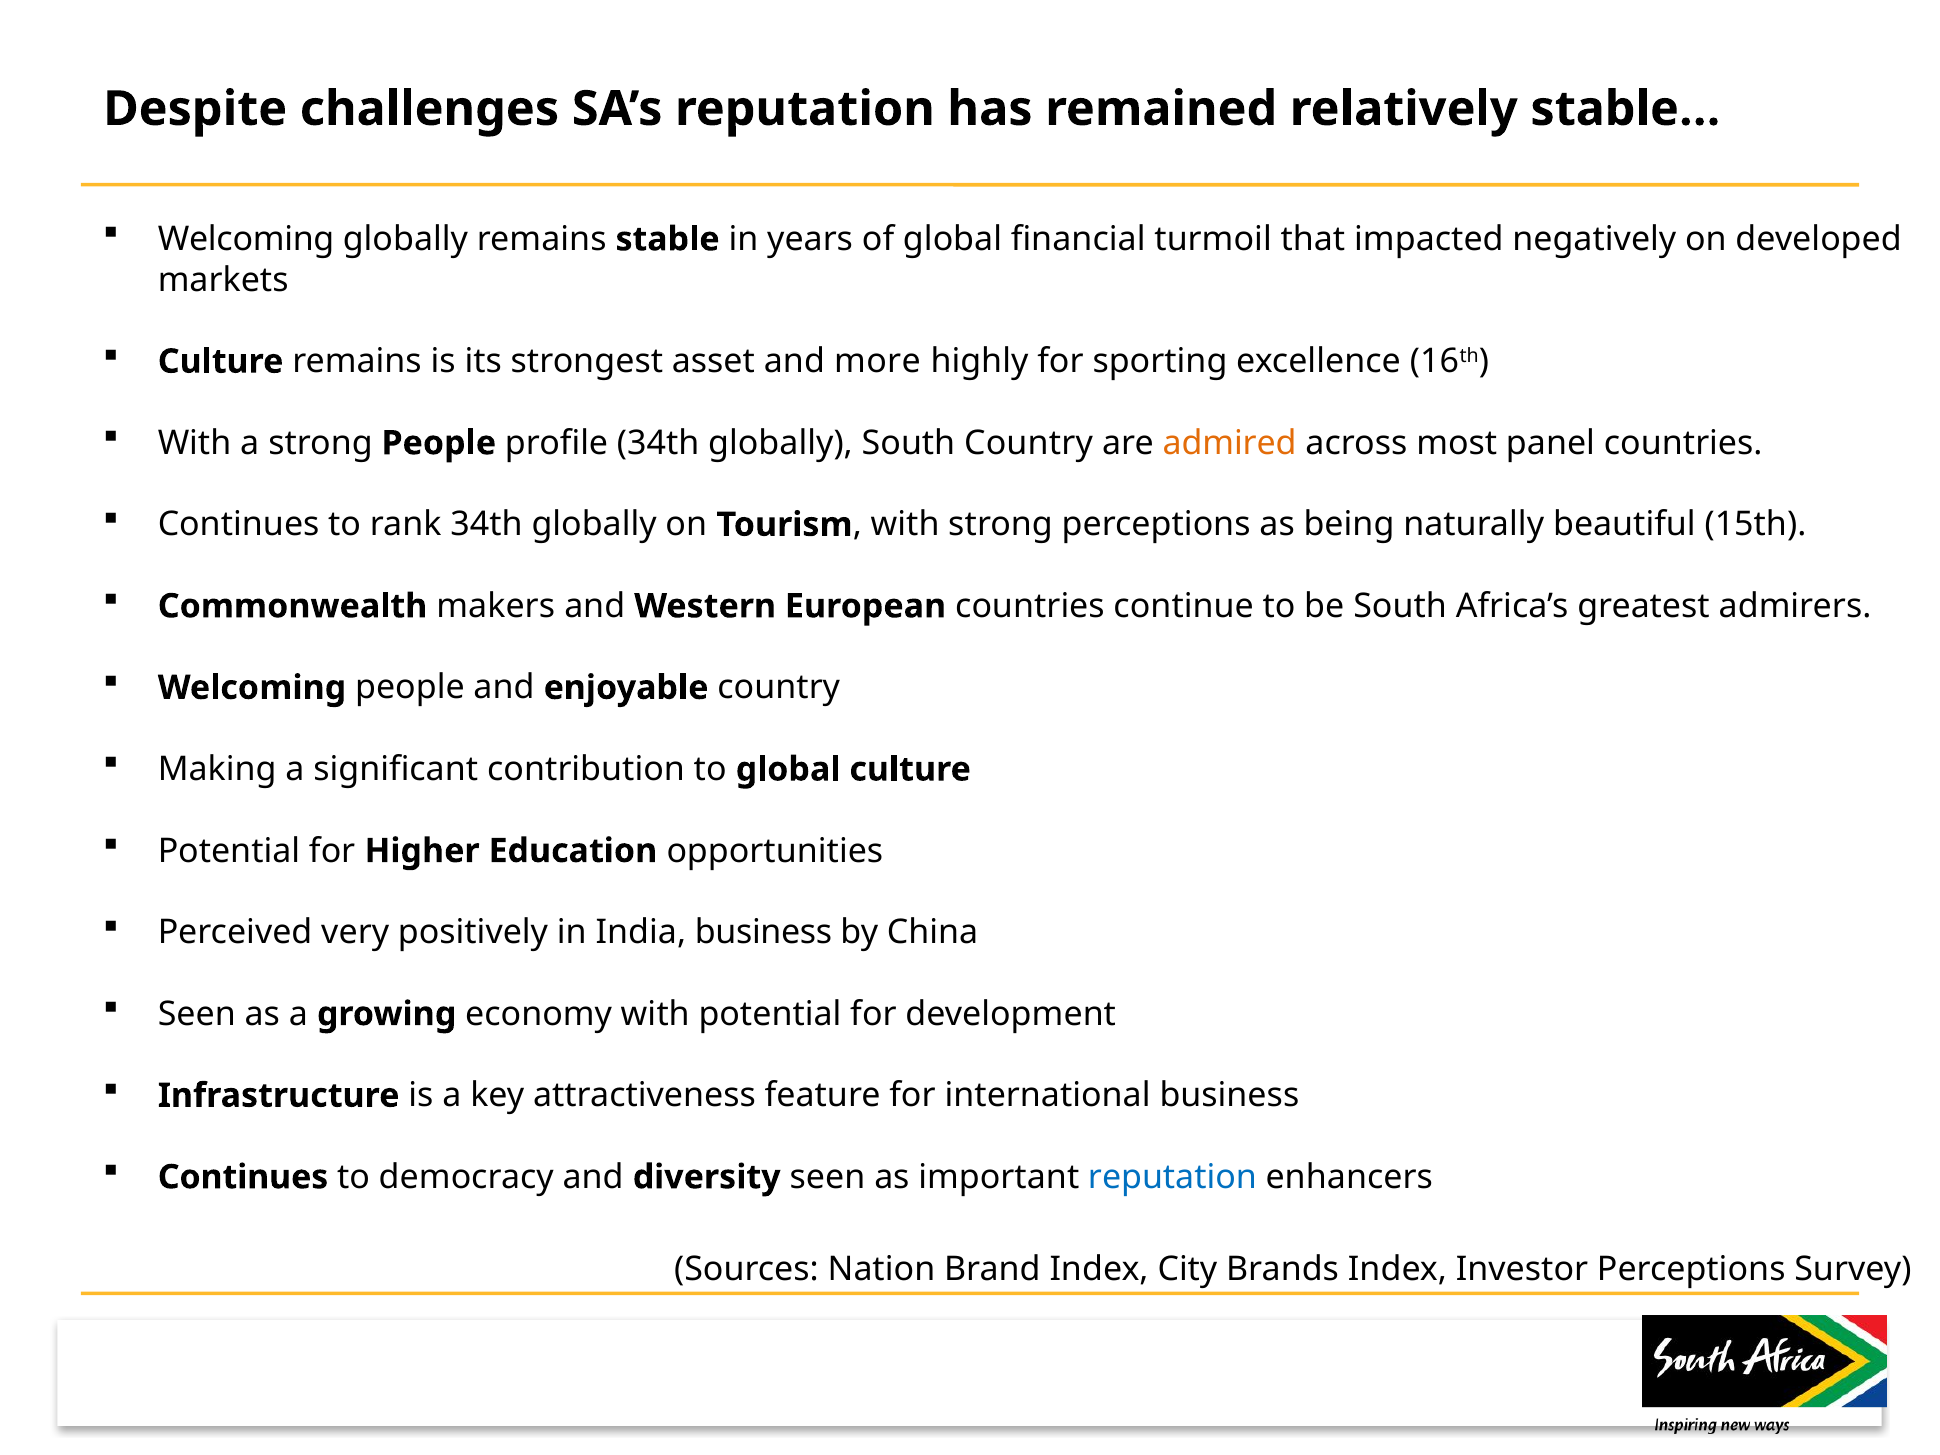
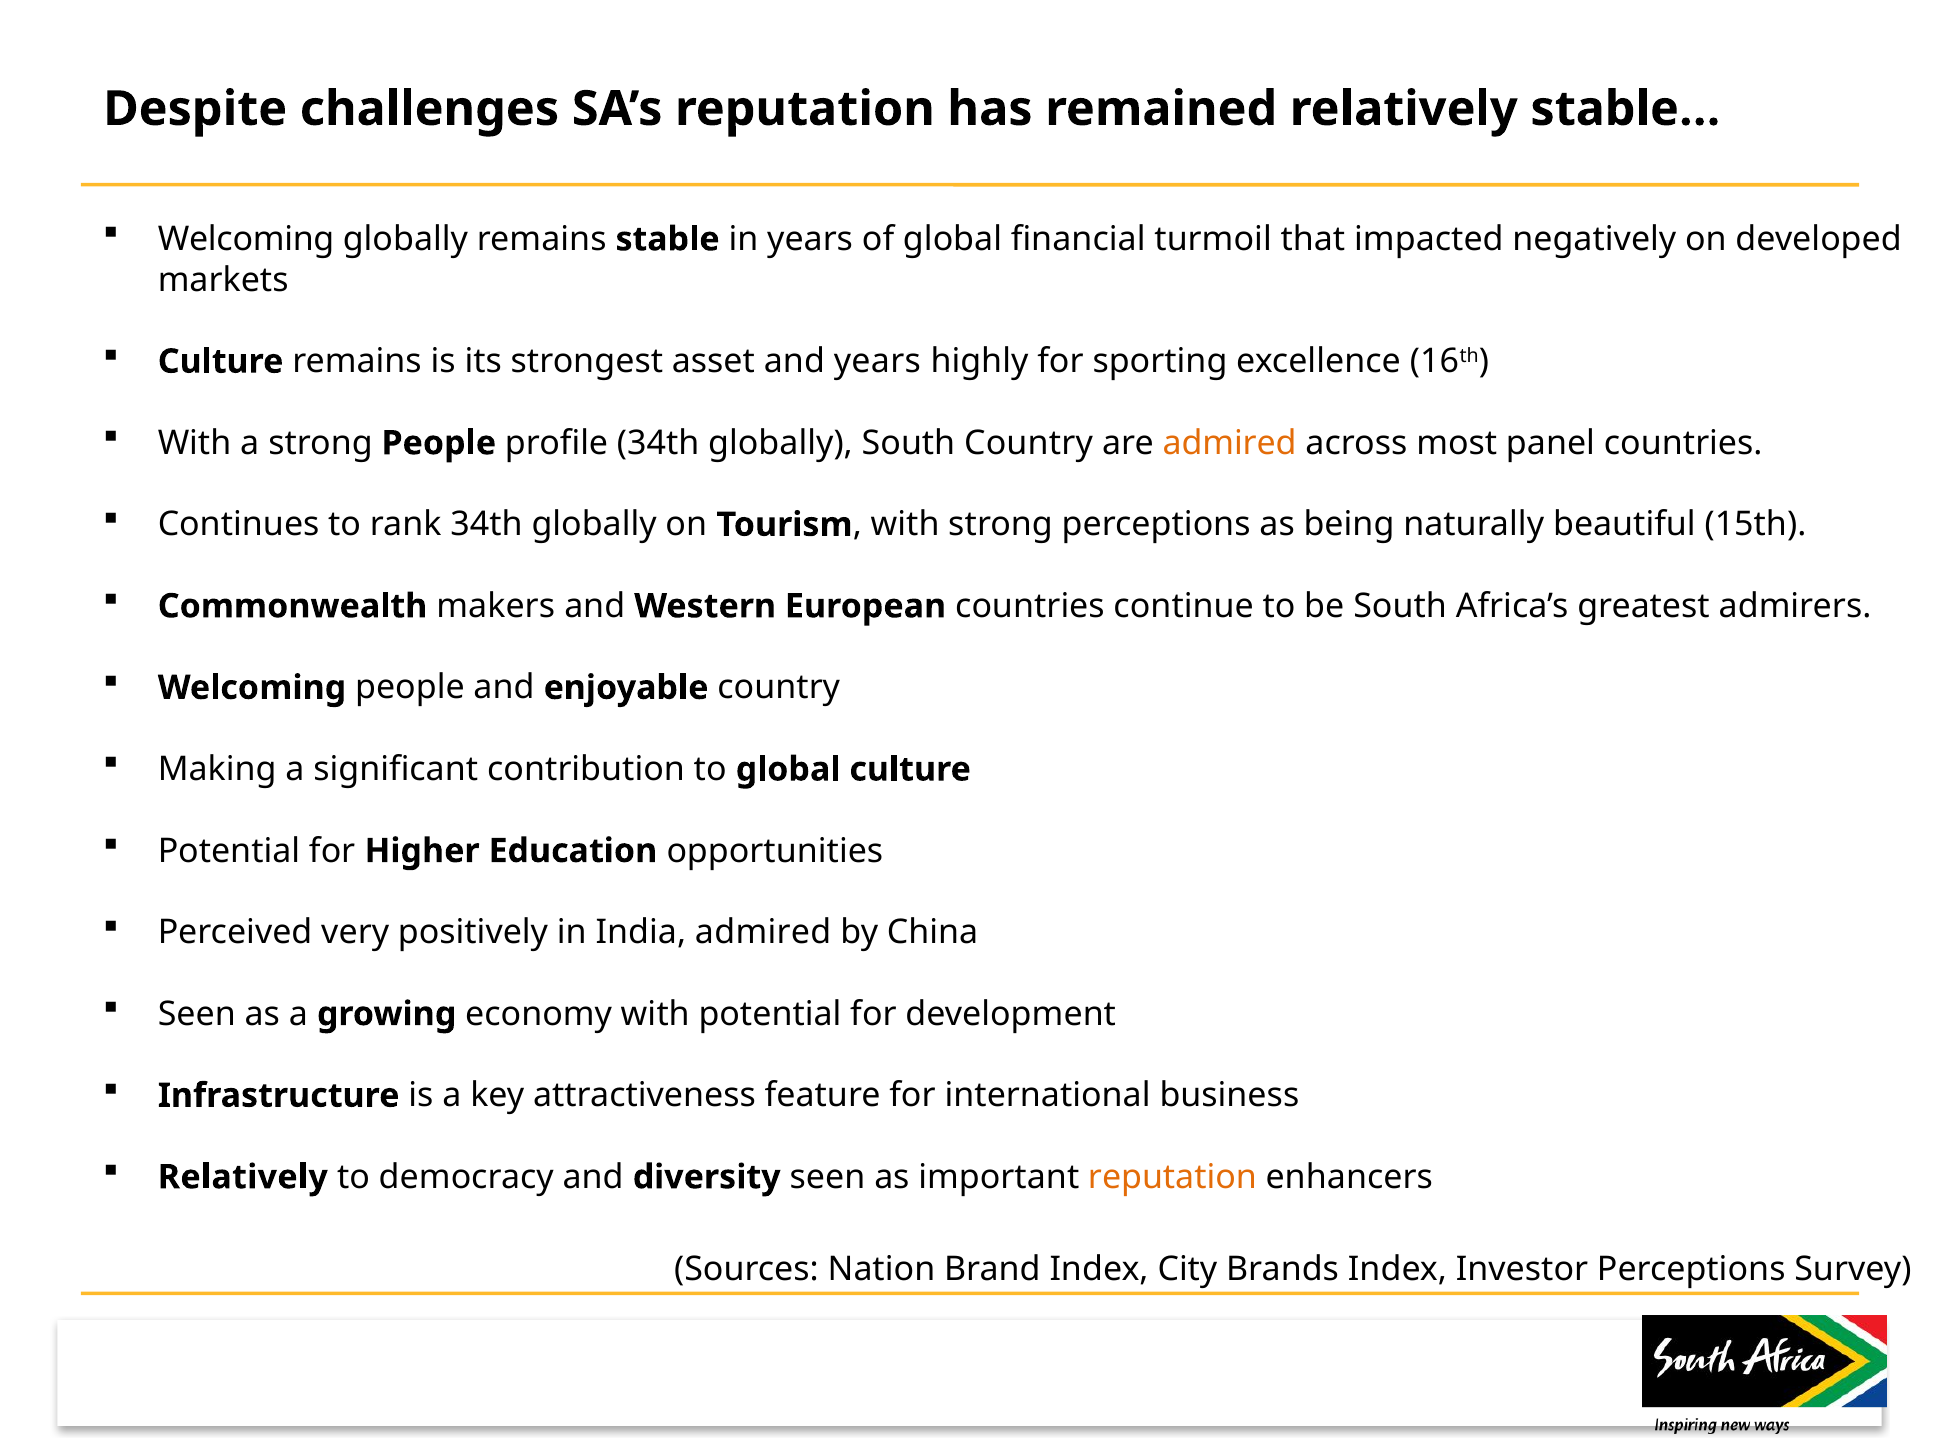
and more: more -> years (877, 361)
India business: business -> admired (763, 932)
Continues: Continues -> Relatively (243, 1177)
reputation colour: blue -> orange (1172, 1177)
